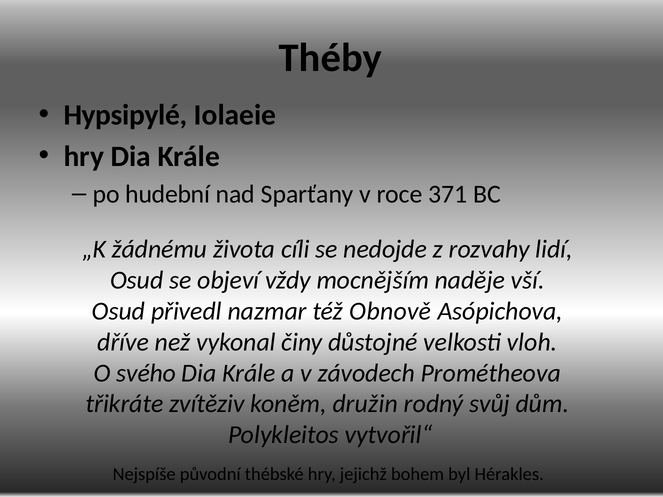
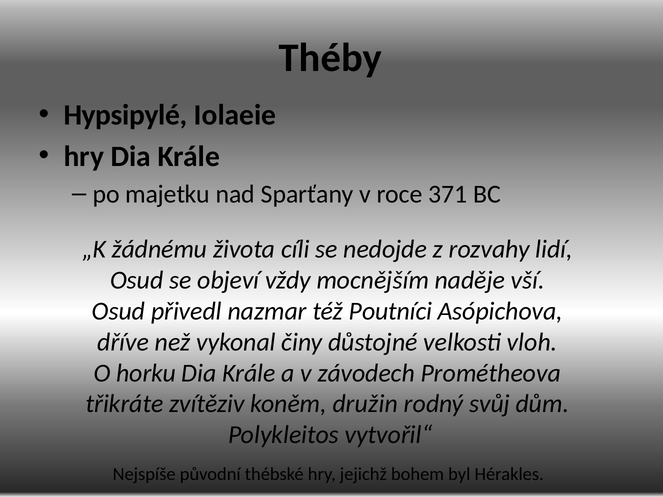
hudební: hudební -> majetku (168, 194)
Obnově: Obnově -> Poutníci (390, 311)
svého: svého -> horku (146, 373)
